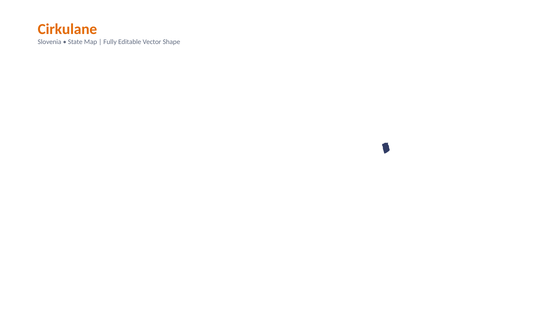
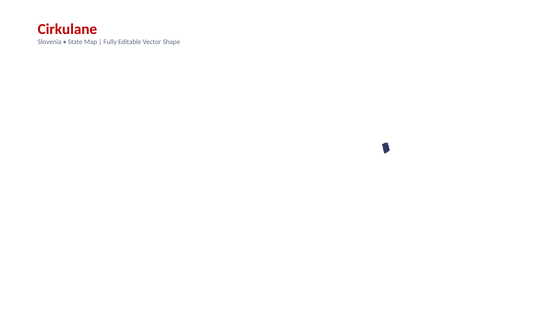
Cirkulane colour: orange -> red (67, 29)
